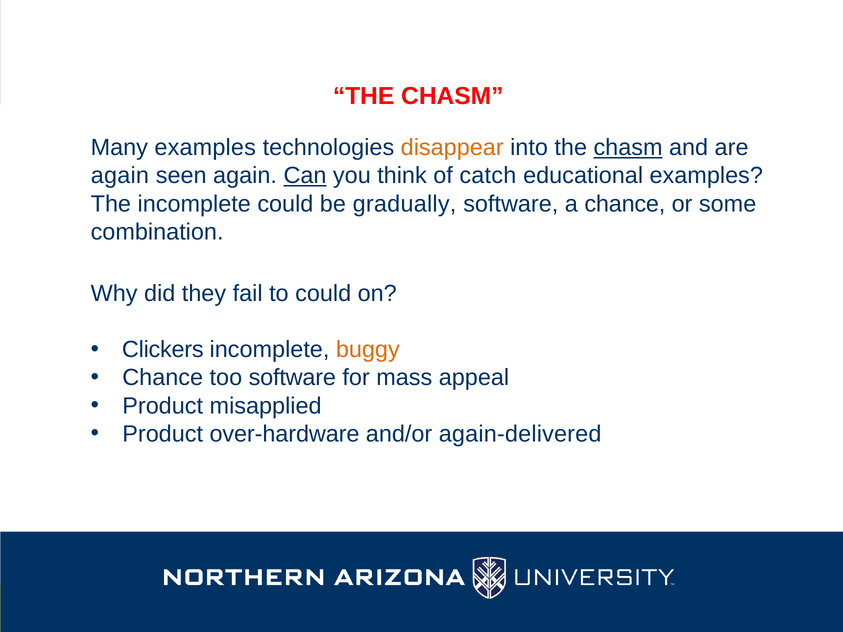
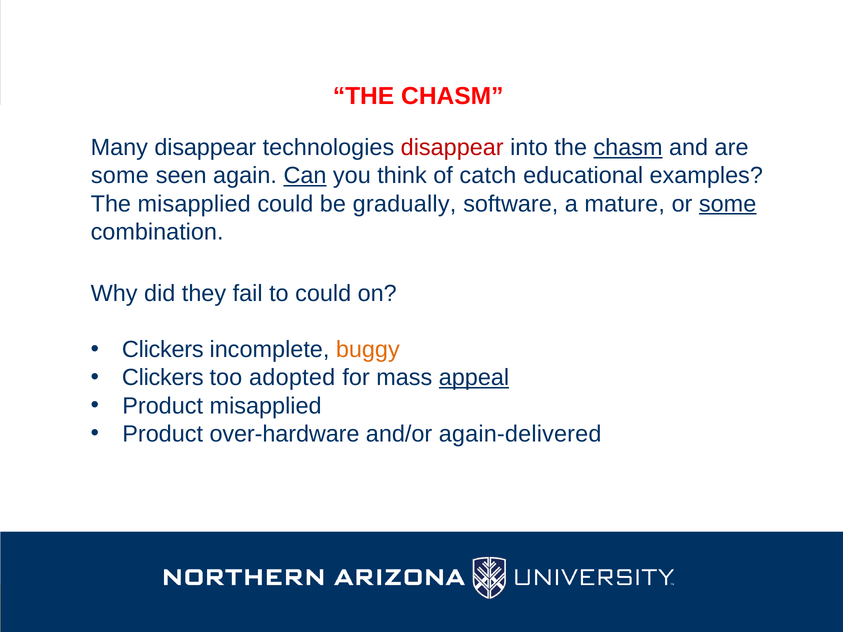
Many examples: examples -> disappear (205, 148)
disappear colour: orange -> red (452, 148)
again: again -> some (120, 176)
The incomplete: incomplete -> misapplied (194, 204)
a chance: chance -> mature (625, 204)
some underline: none -> present (728, 204)
Chance: Chance -> Clickers (163, 378)
too software: software -> adopted (292, 378)
appeal underline: none -> present (474, 378)
